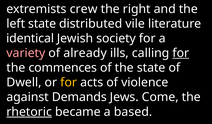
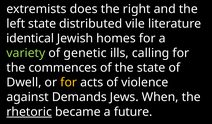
crew: crew -> does (84, 9)
society: society -> homes (116, 38)
variety colour: pink -> light green (26, 53)
already: already -> genetic (85, 53)
for underline: present -> none (181, 53)
Come: Come -> When (160, 97)
based: based -> future (133, 112)
